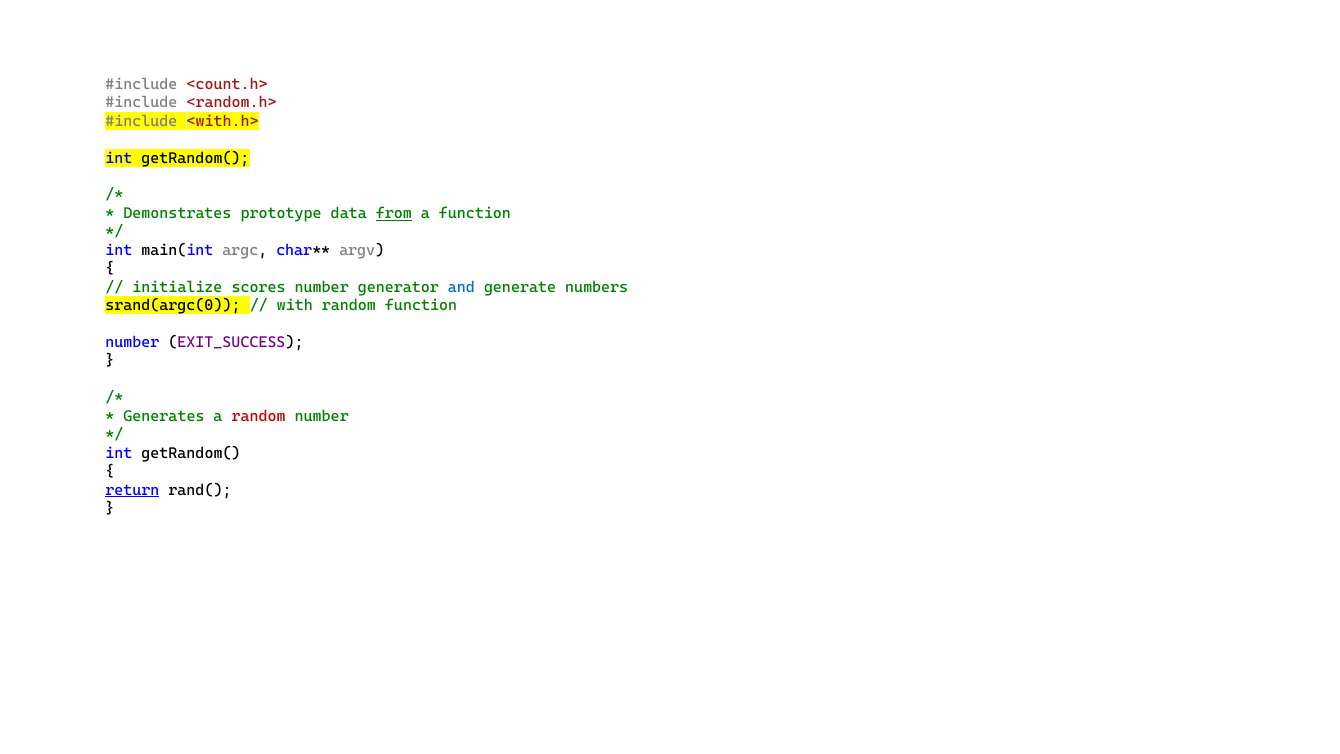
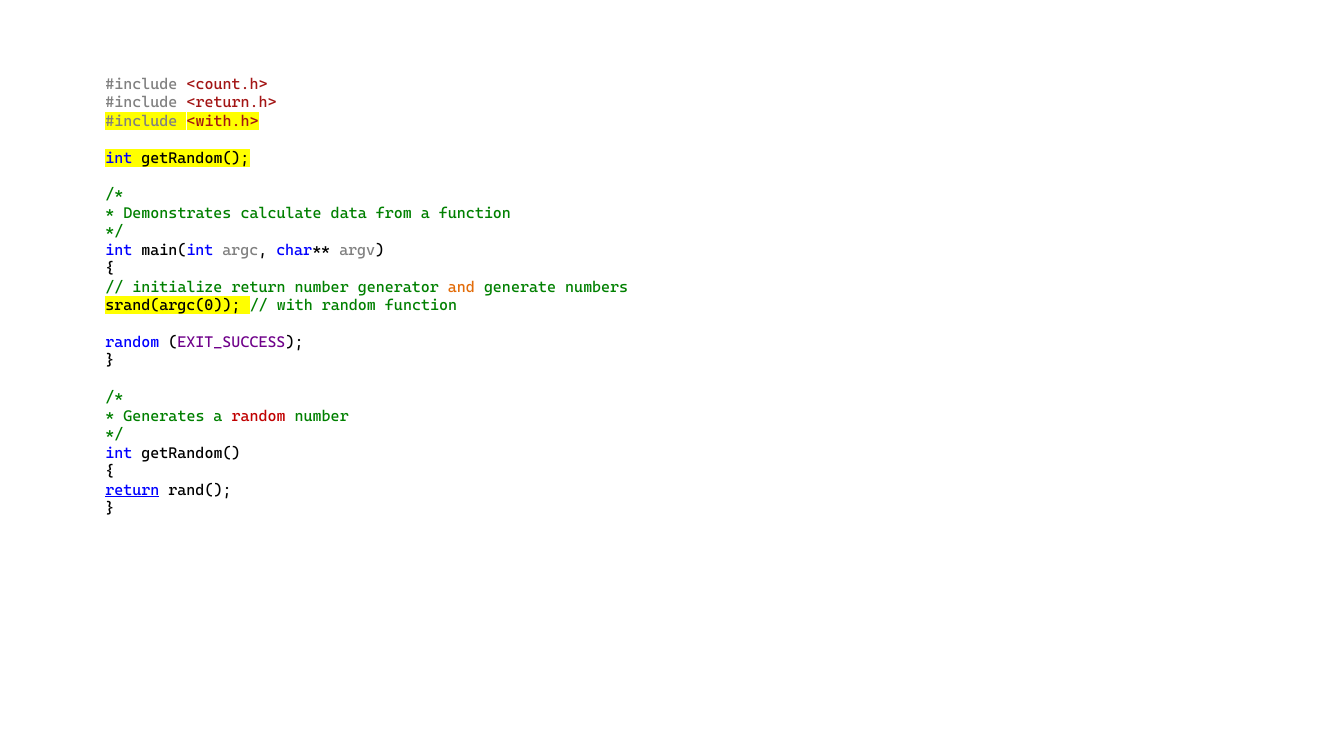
<random.h>: <random.h> -> <return.h> (232, 103)
prototype: prototype -> calculate (281, 213)
from underline: present -> none (394, 213)
initialize scores: scores -> return (259, 287)
and colour: blue -> orange (461, 287)
number: number -> random (132, 342)
